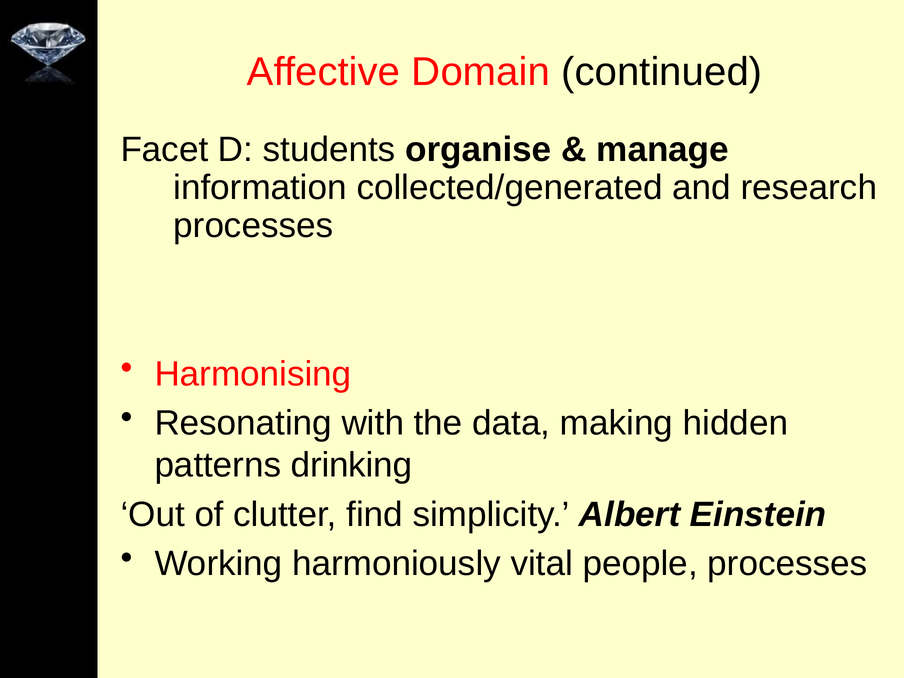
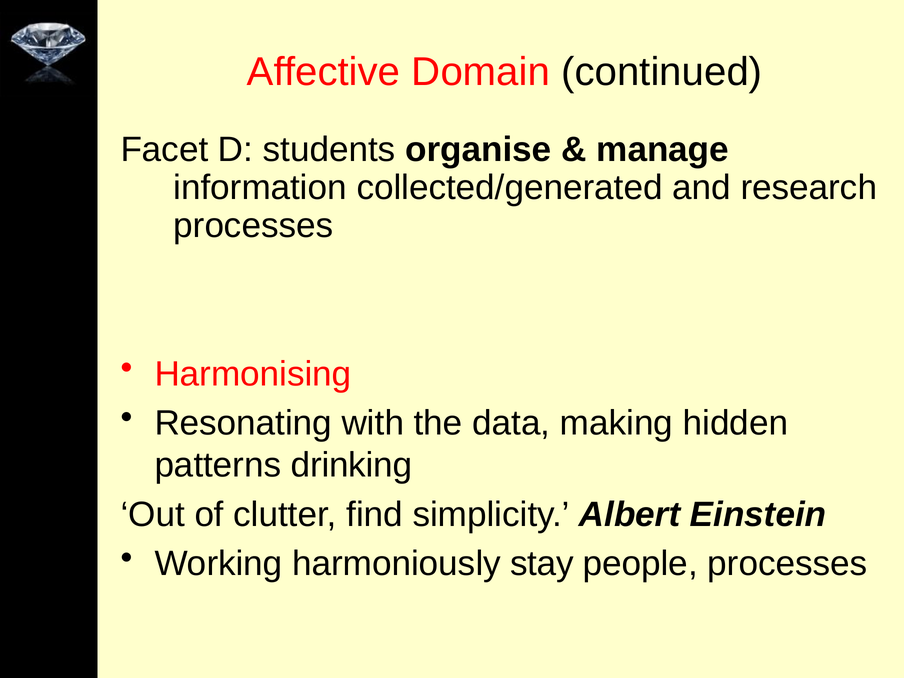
vital: vital -> stay (542, 564)
